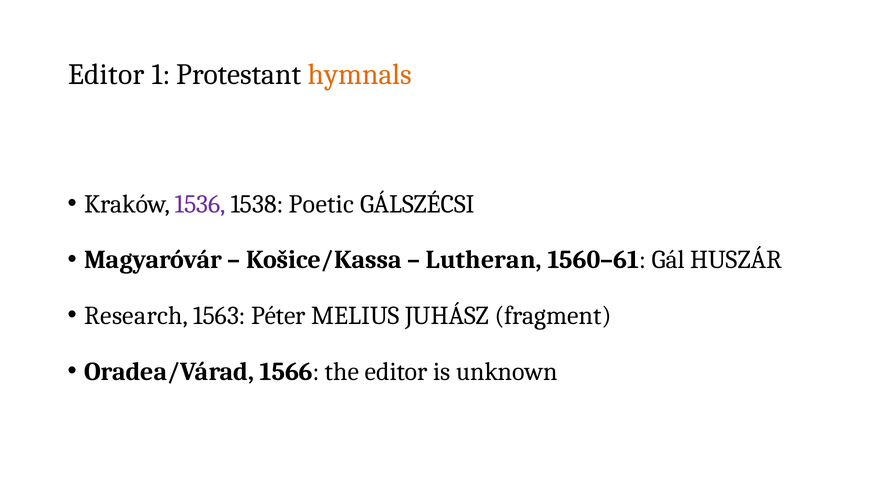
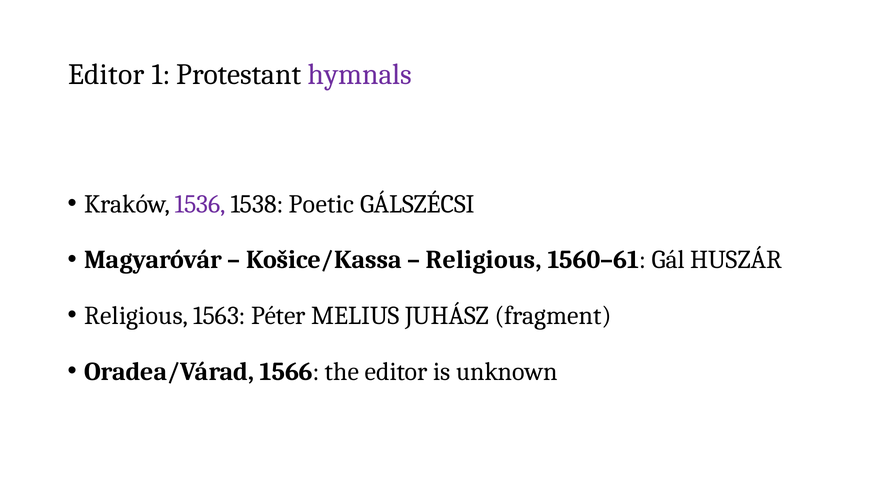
hymnals colour: orange -> purple (360, 75)
Lutheran: Lutheran -> Religious (484, 260)
Research: Research -> Religious (136, 316)
